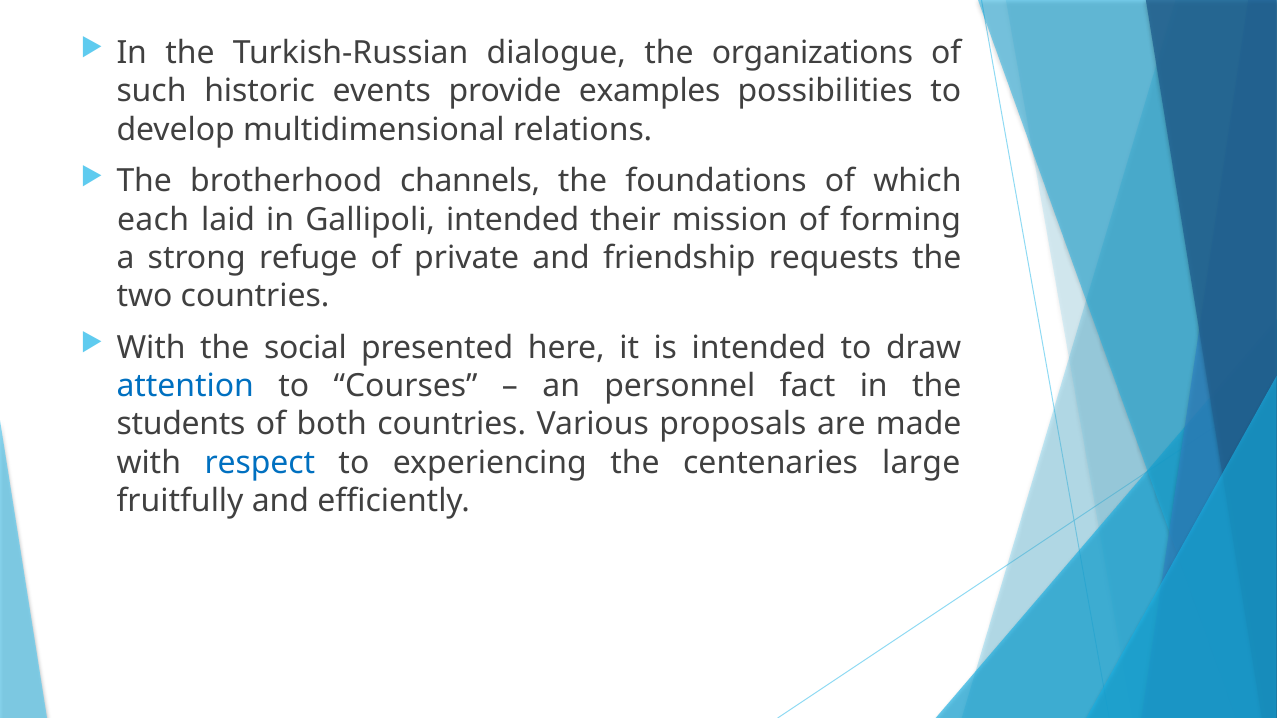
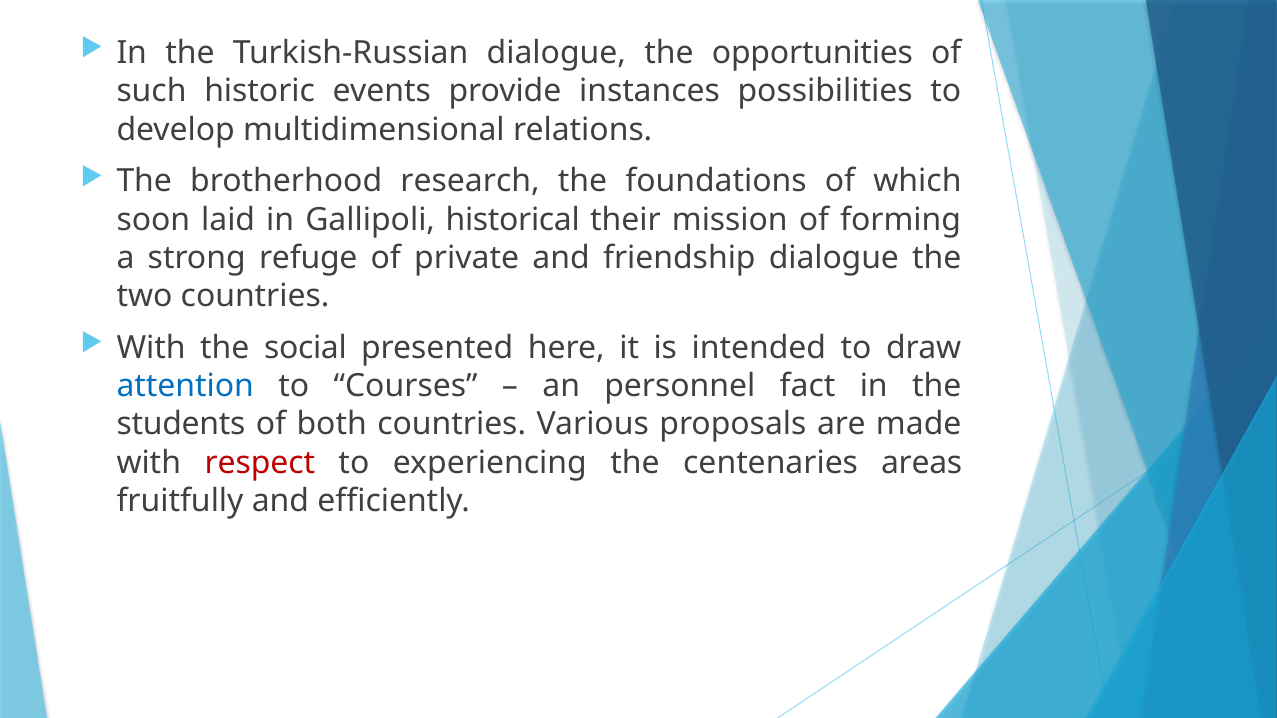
organizations: organizations -> opportunities (812, 53)
examples: examples -> instances (649, 91)
channels: channels -> research (470, 181)
each: each -> soon (153, 220)
Gallipoli intended: intended -> historical (513, 220)
friendship requests: requests -> dialogue (834, 258)
respect colour: blue -> red (260, 463)
large: large -> areas (922, 463)
